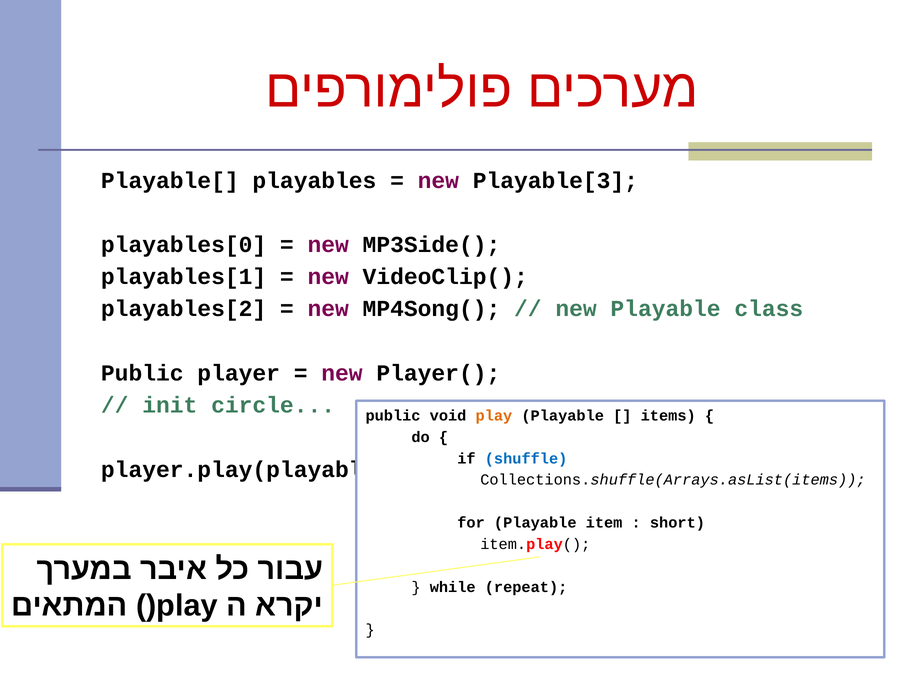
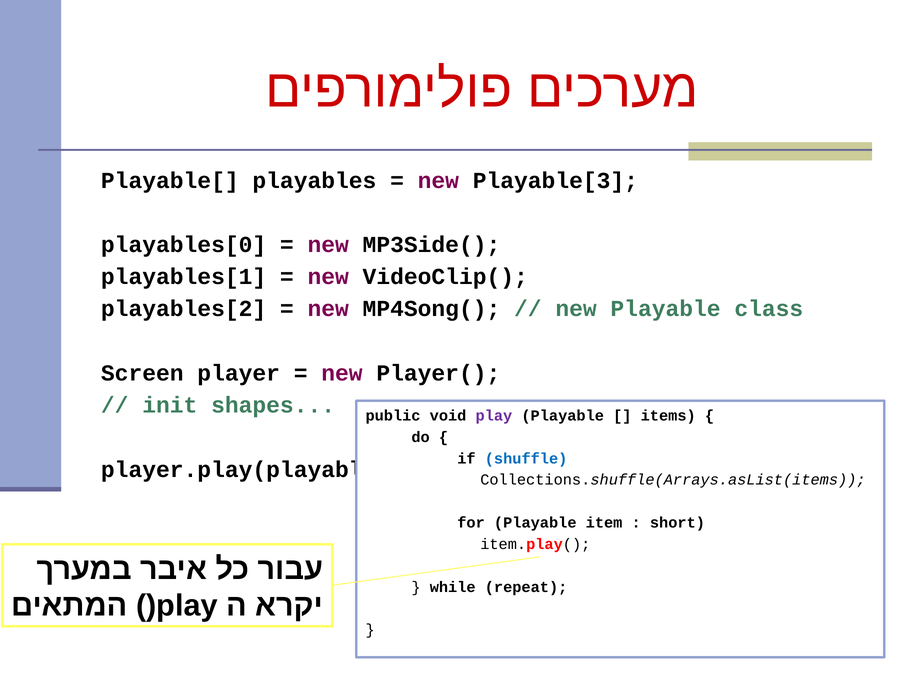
Public: Public -> Screen (142, 373)
circle: circle -> shapes (273, 406)
play colour: orange -> purple (494, 416)
